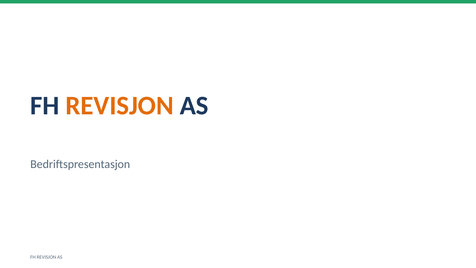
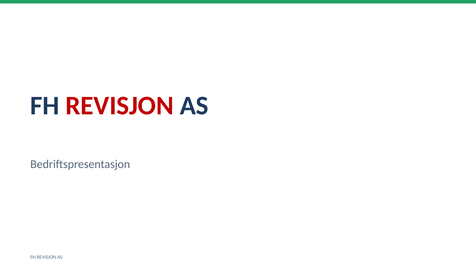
REVISJON colour: orange -> red (120, 106)
